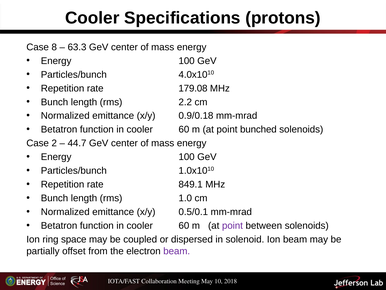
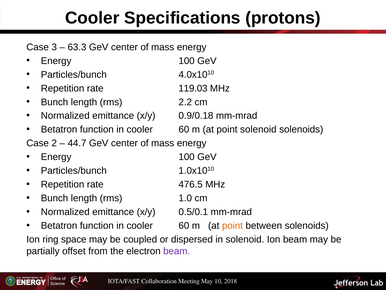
8: 8 -> 3 (54, 47)
179.08: 179.08 -> 119.03 (193, 88)
point bunched: bunched -> solenoid (258, 129)
849.1: 849.1 -> 476.5 (191, 184)
point colour: purple -> orange (232, 225)
